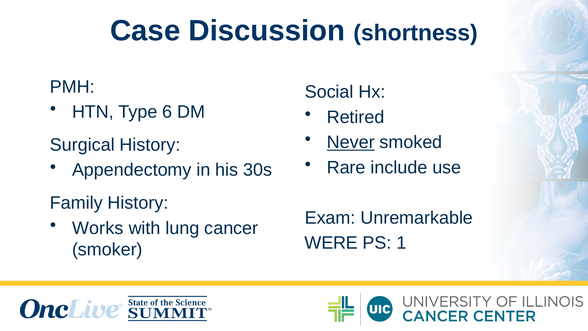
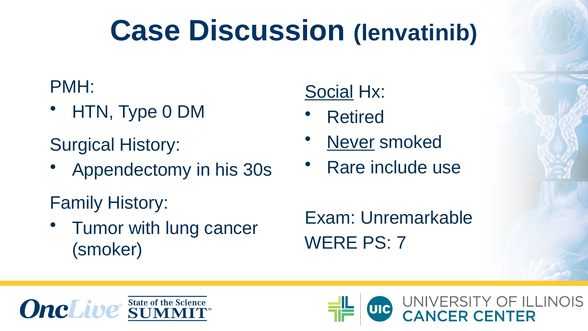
shortness: shortness -> lenvatinib (416, 33)
Social underline: none -> present (329, 92)
6: 6 -> 0 (167, 112)
Works: Works -> Tumor (98, 228)
1: 1 -> 7 (401, 243)
